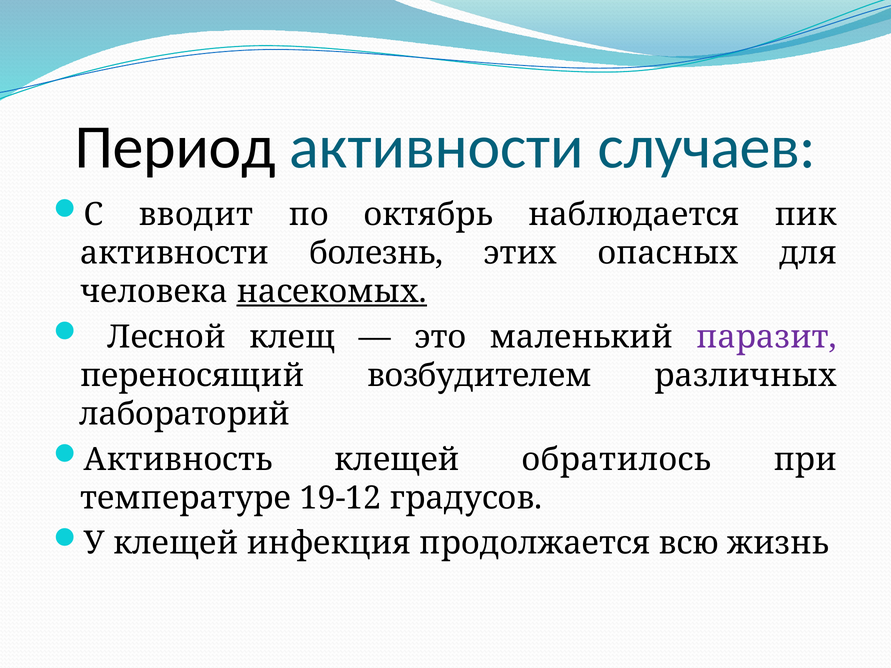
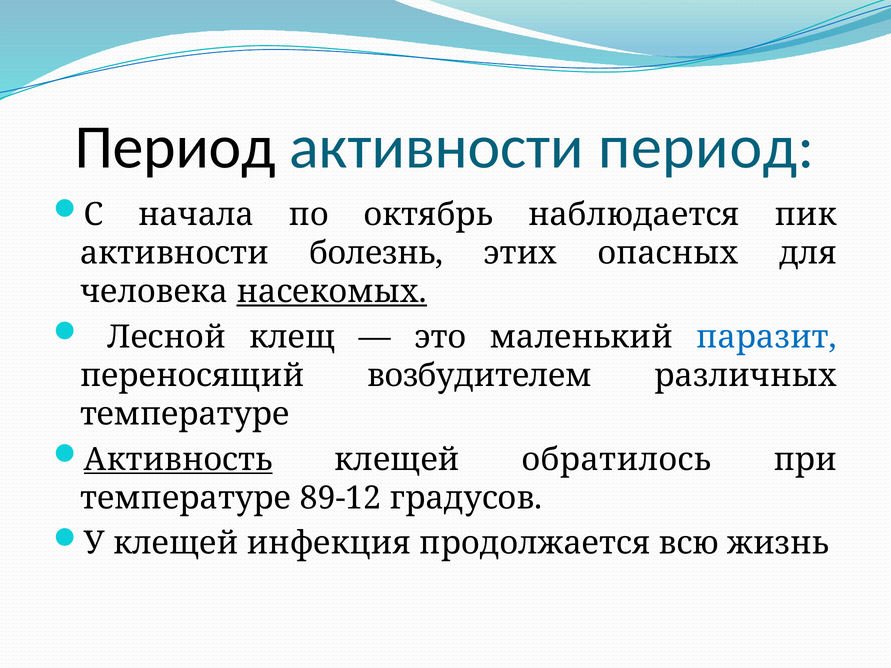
активности случаев: случаев -> период (706, 147)
вводит: вводит -> начала (196, 215)
паразит colour: purple -> blue (767, 337)
лабораторий: лабораторий -> температуре (185, 414)
Активность underline: none -> present (178, 460)
19-12: 19-12 -> 89-12 (340, 498)
